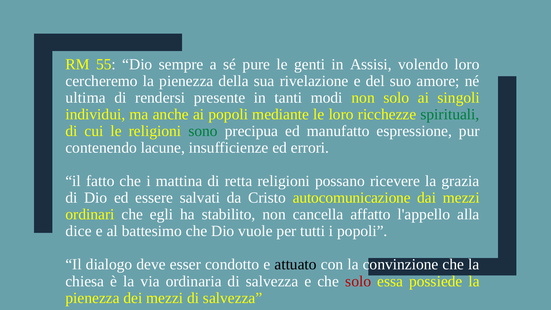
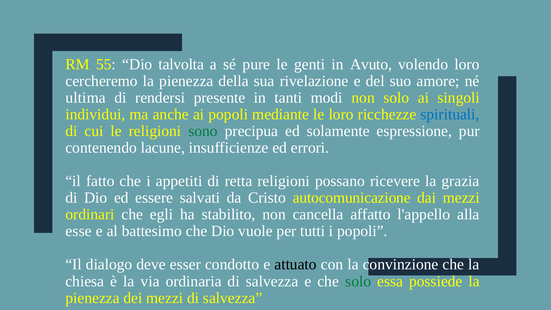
sempre: sempre -> talvolta (181, 64)
Assisi: Assisi -> Avuto (371, 64)
spirituali colour: green -> blue (450, 114)
manufatto: manufatto -> solamente (338, 131)
mattina: mattina -> appetiti (179, 181)
dice: dice -> esse (79, 231)
solo colour: red -> green (358, 281)
